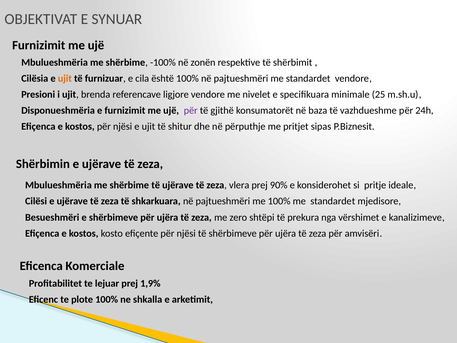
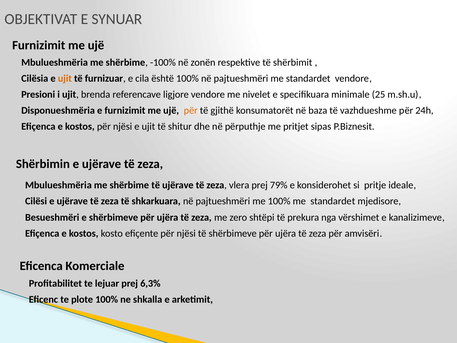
për colour: purple -> orange (191, 110)
90%: 90% -> 79% (279, 185)
1,9%: 1,9% -> 6,3% (150, 283)
